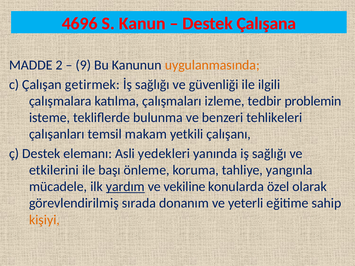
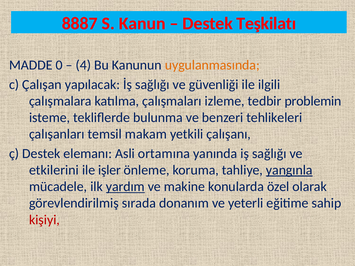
4696: 4696 -> 8887 (80, 23)
Çalışana: Çalışana -> Teşkilatı (266, 23)
2: 2 -> 0 (59, 65)
9: 9 -> 4 (83, 65)
getirmek: getirmek -> yapılacak (92, 85)
yedekleri: yedekleri -> ortamına (164, 154)
başı: başı -> işler (110, 170)
yangınla underline: none -> present (289, 170)
vekiline: vekiline -> makine (184, 187)
kişiyi colour: orange -> red (44, 220)
